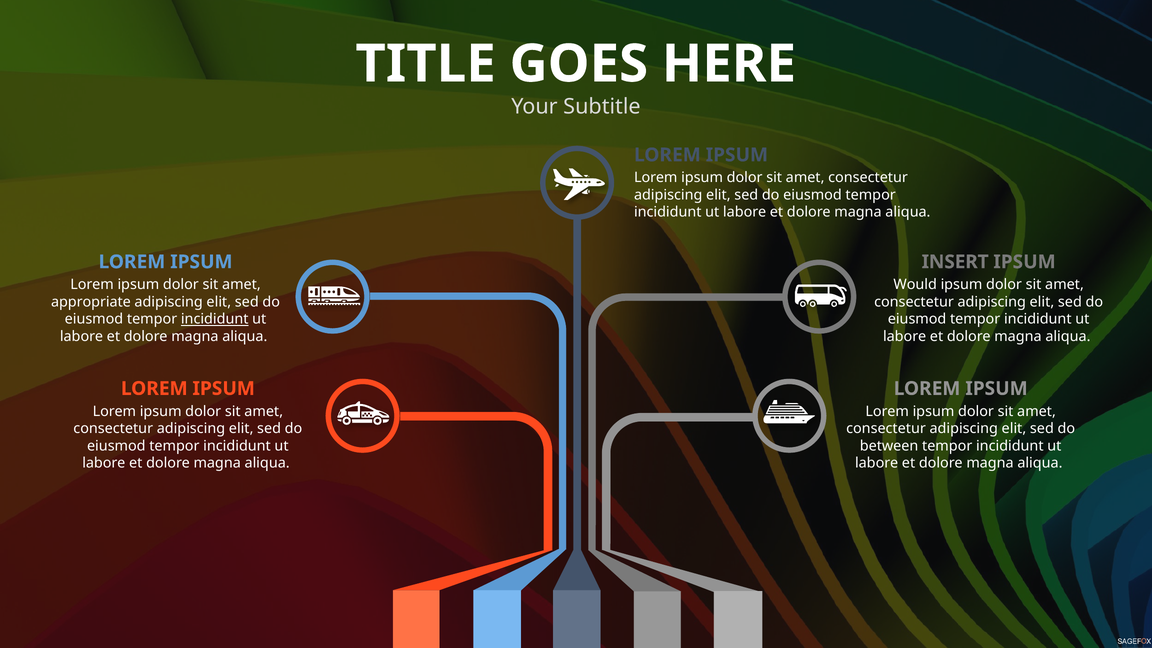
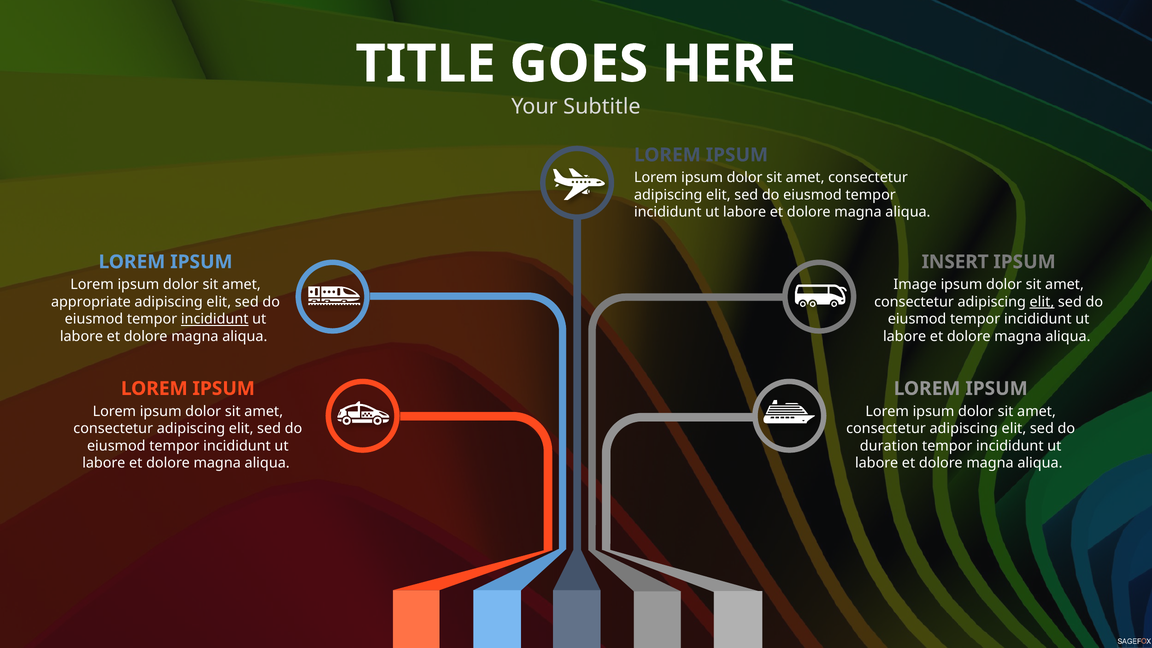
Would: Would -> Image (915, 285)
elit underline: none -> present (1042, 302)
between: between -> duration (889, 446)
